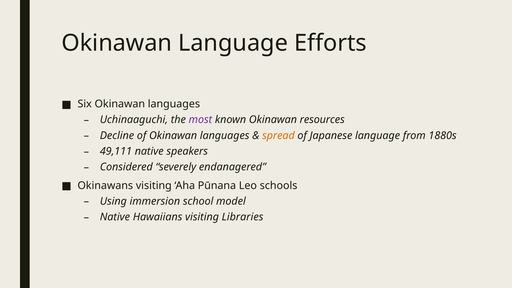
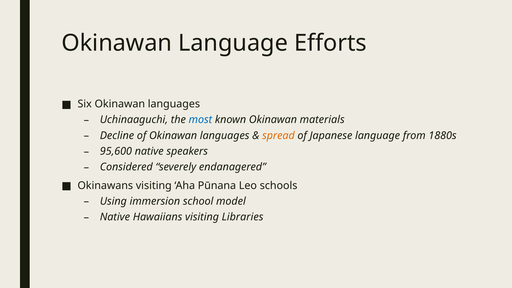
most colour: purple -> blue (200, 120)
resources: resources -> materials (322, 120)
49,111: 49,111 -> 95,600 (116, 151)
